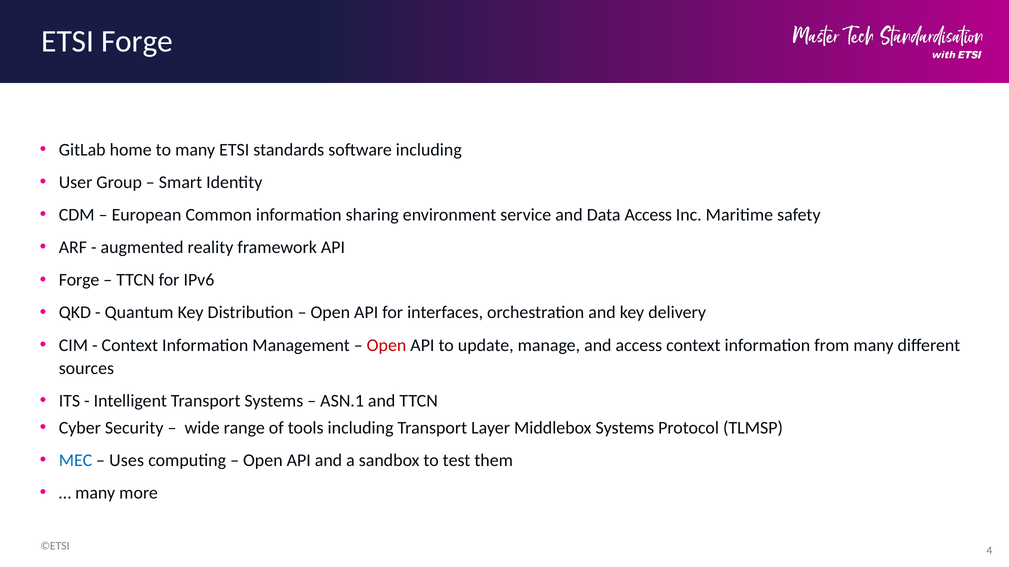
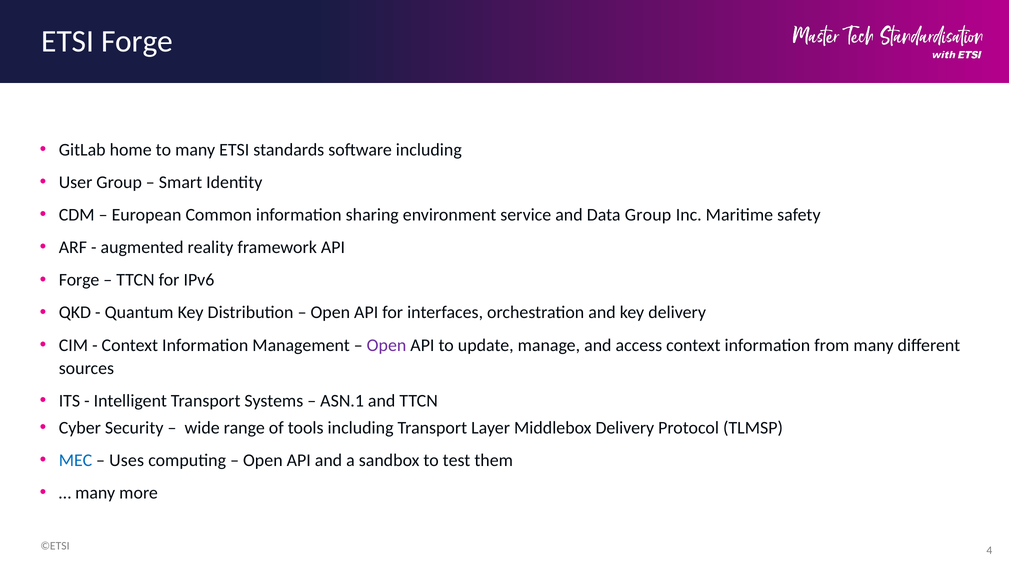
Data Access: Access -> Group (648, 215)
Open colour: red -> purple (387, 345)
Middlebox Systems: Systems -> Delivery (625, 428)
